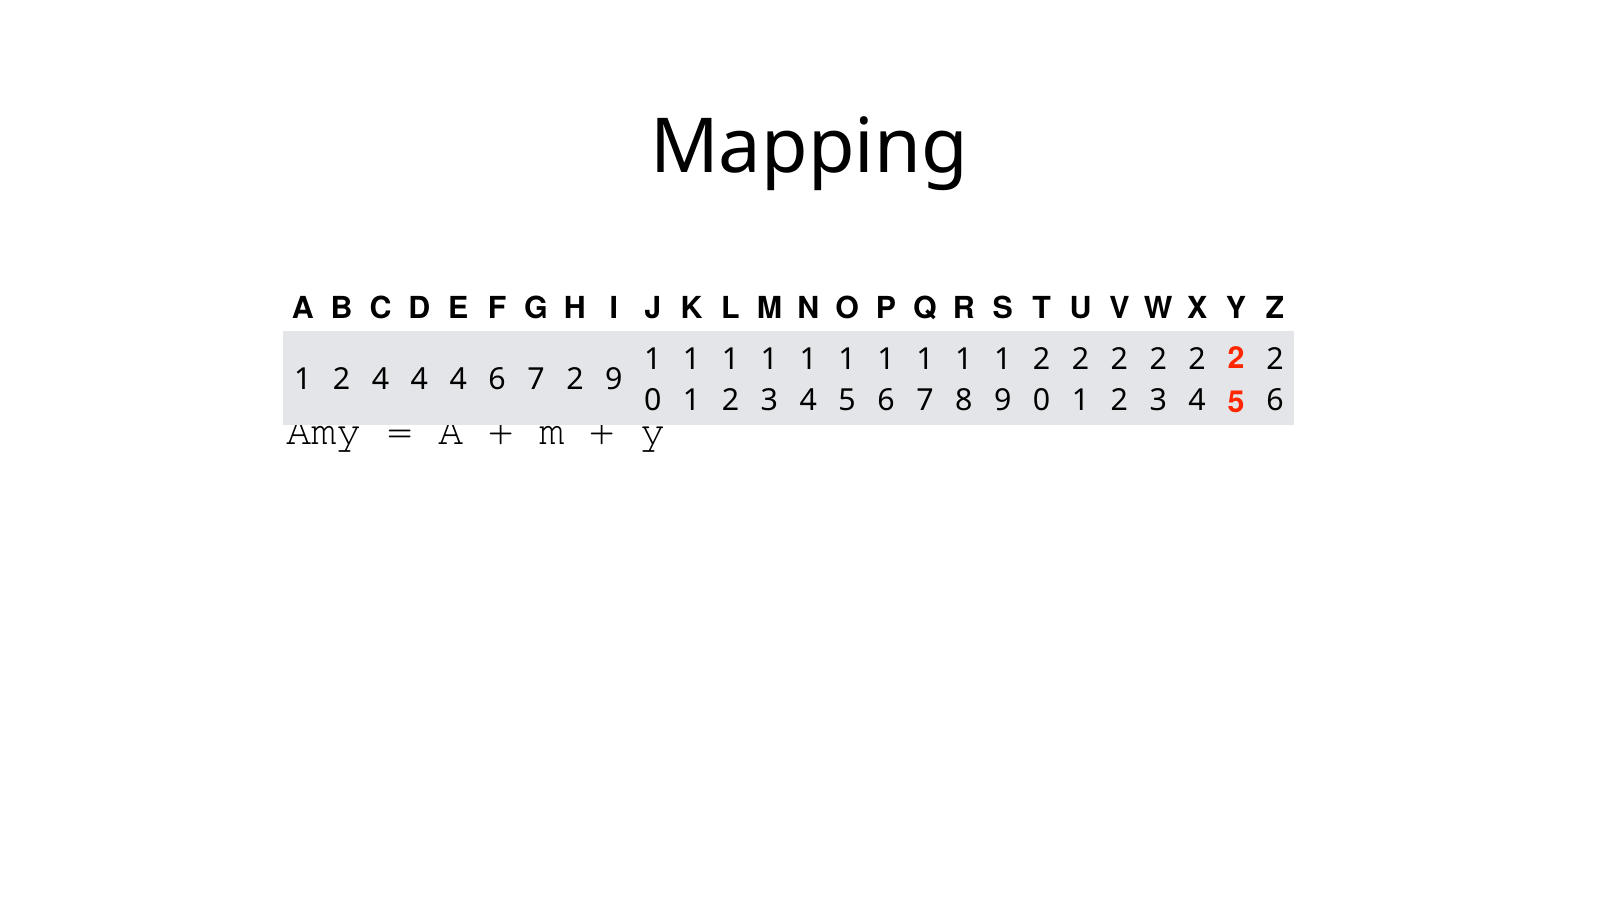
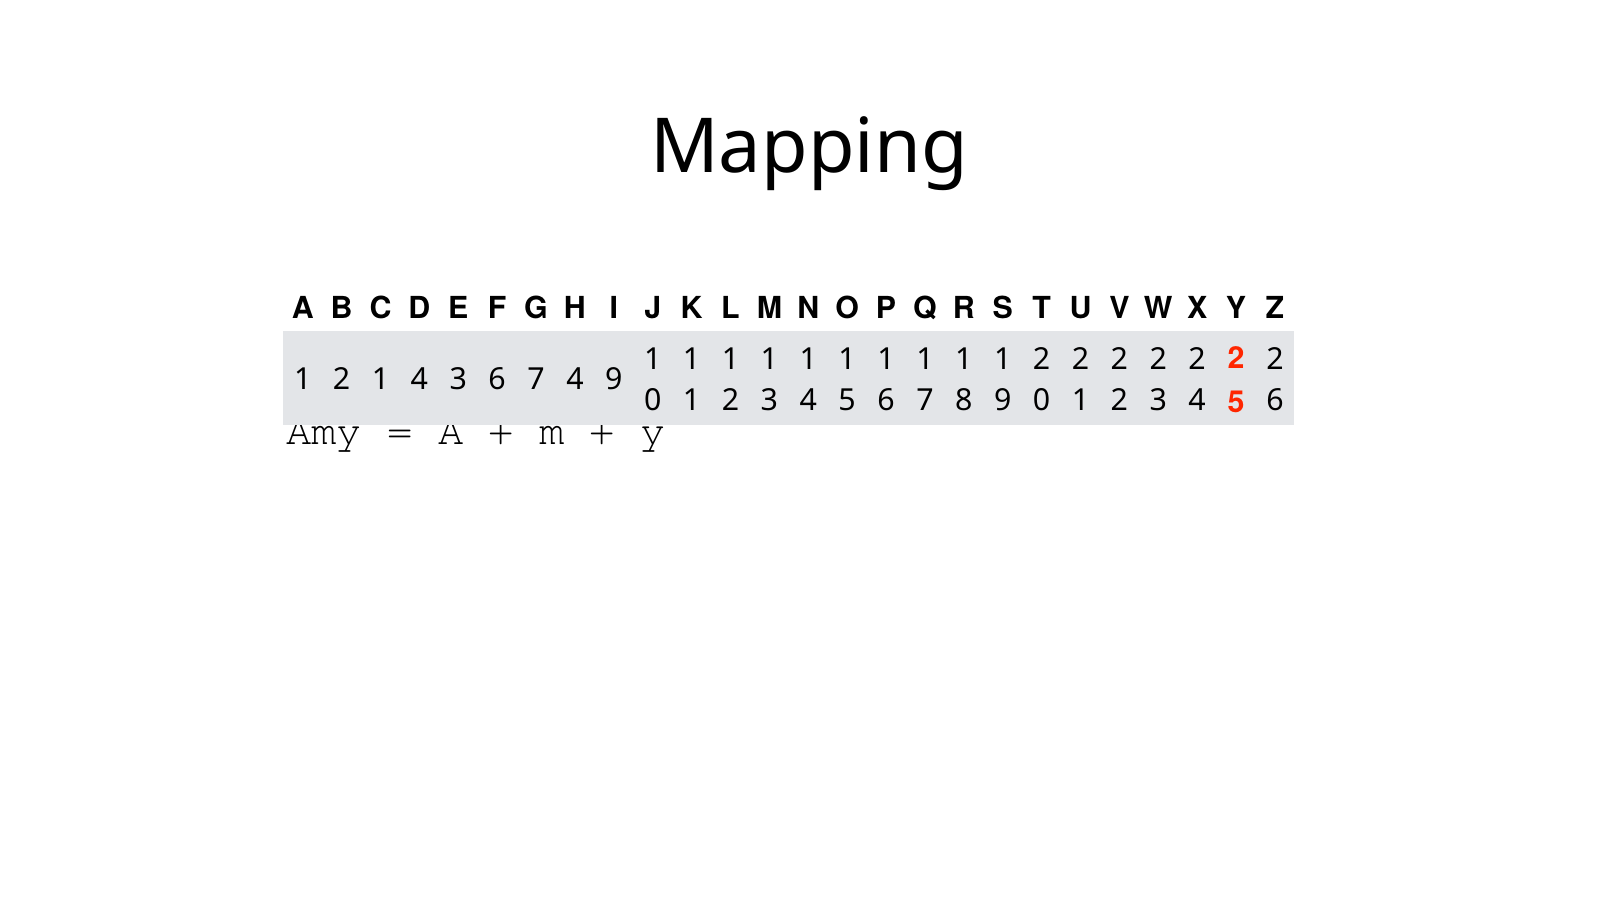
4: 4 -> 1 (380, 380)
4: 4 -> 3 (458, 380)
7 2: 2 -> 4 (575, 380)
